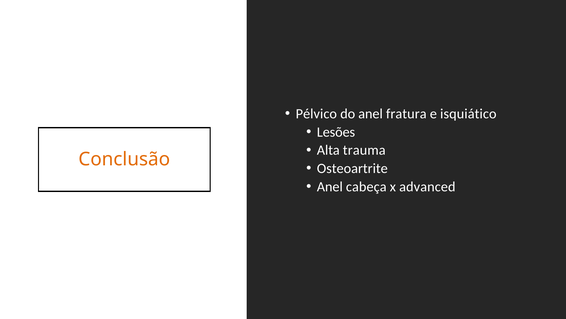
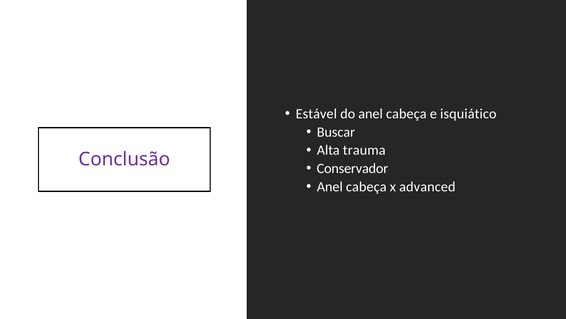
Pélvico: Pélvico -> Estável (316, 114)
do anel fratura: fratura -> cabeça (406, 114)
Lesões: Lesões -> Buscar (336, 132)
Conclusão colour: orange -> purple (124, 159)
Osteoartrite: Osteoartrite -> Conservador (352, 168)
